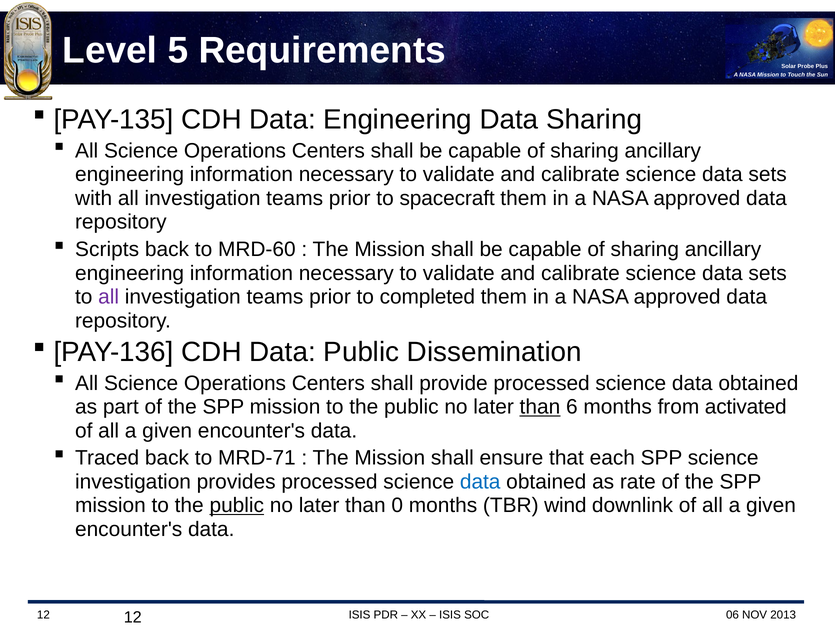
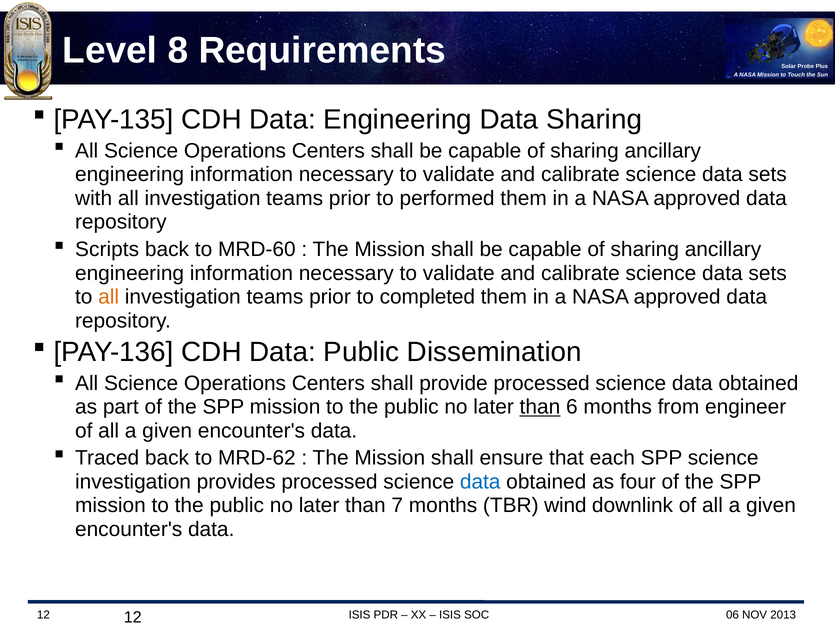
5: 5 -> 8 (178, 50)
spacecraft: spacecraft -> performed (447, 198)
all colour: purple -> orange (109, 297)
activated: activated -> engineer (746, 407)
MRD-71: MRD-71 -> MRD-62 (257, 458)
rate: rate -> four (638, 482)
public underline: present -> none (237, 506)
0: 0 -> 7 (397, 506)
